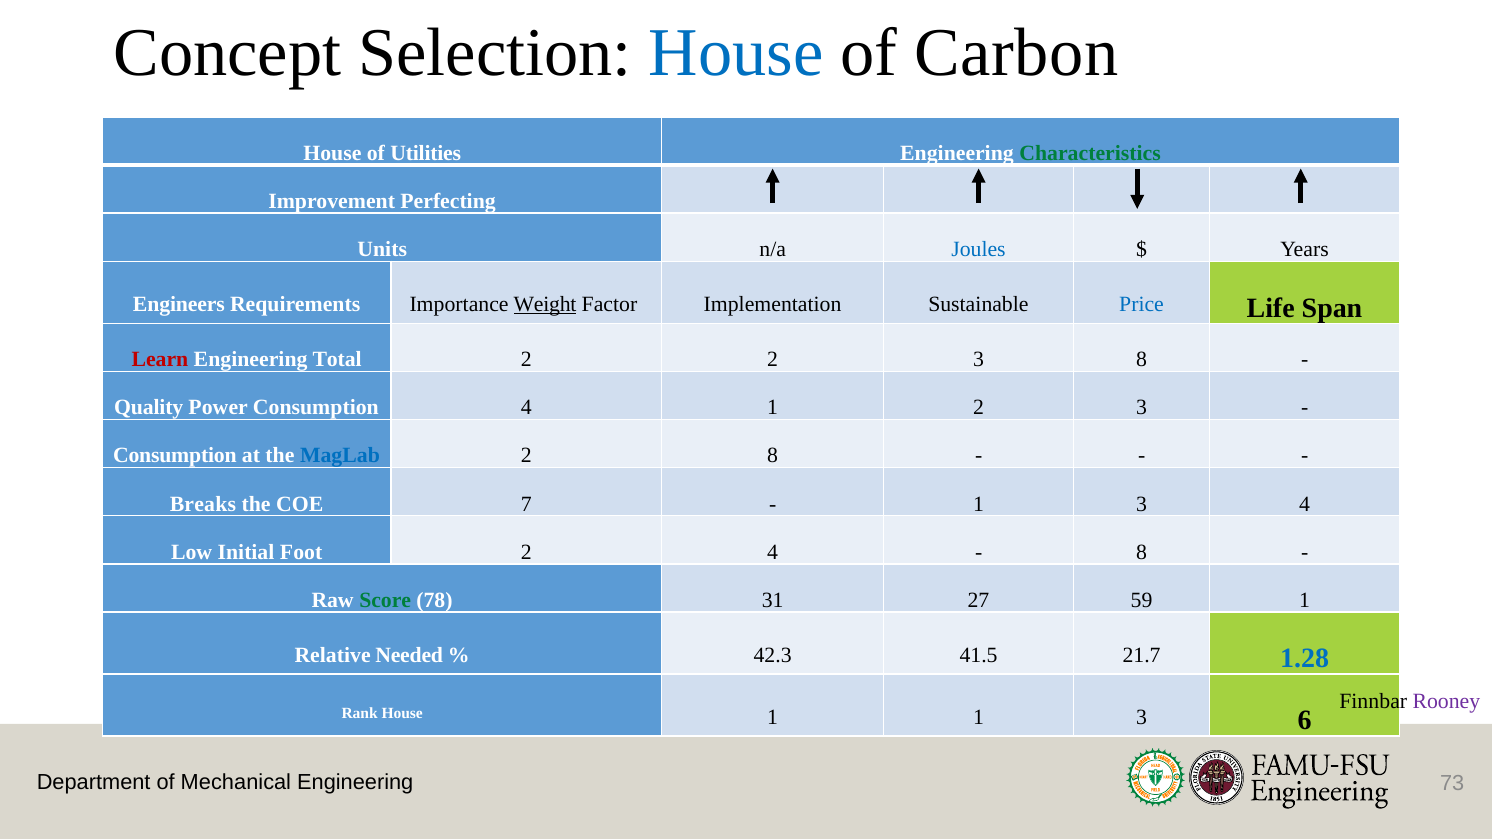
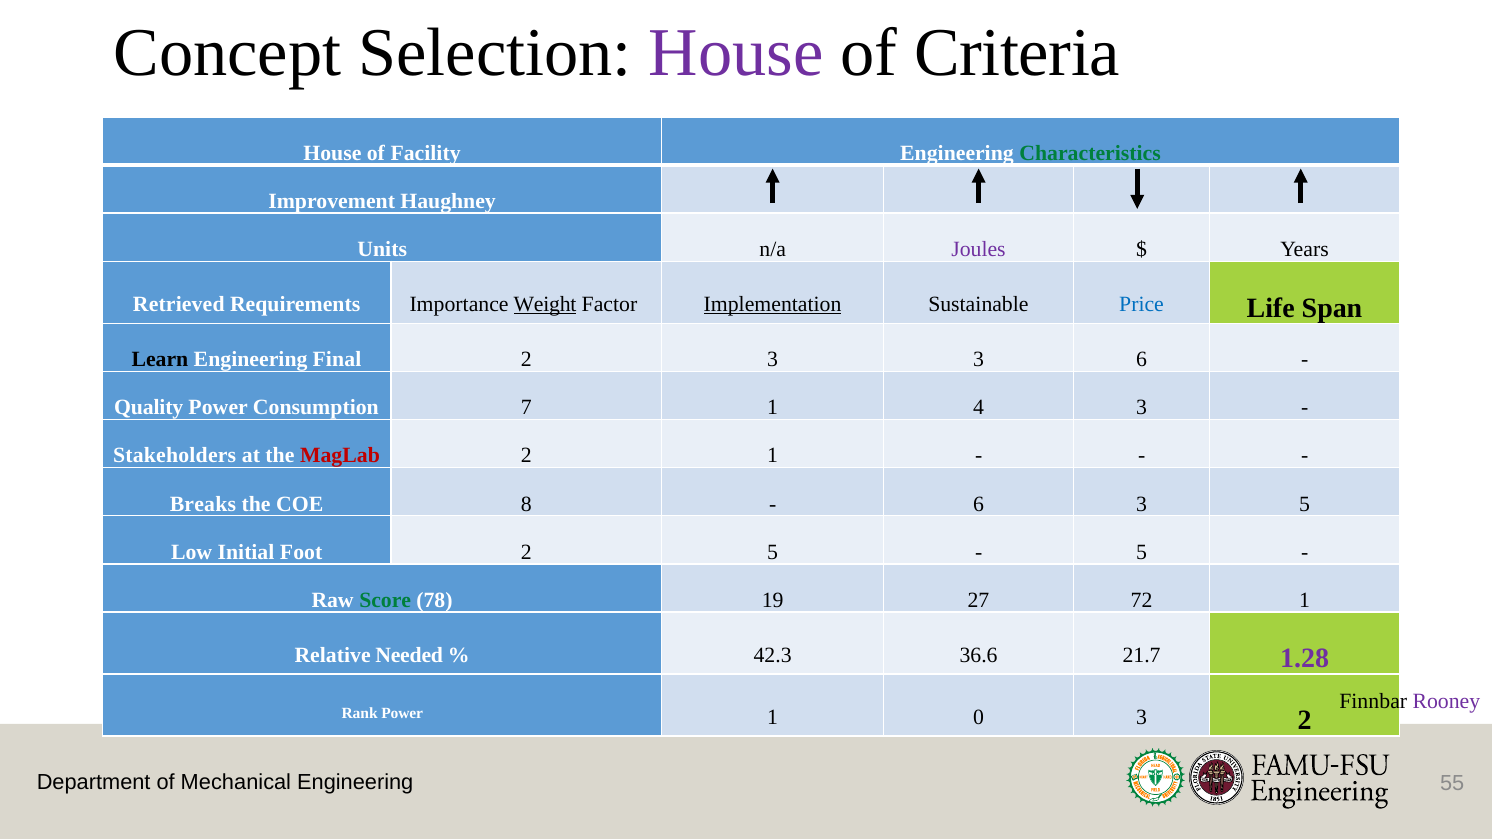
House colour: blue -> purple (736, 53)
Carbon: Carbon -> Criteria (1017, 53)
Utilities: Utilities -> Facility (426, 153)
Perfecting: Perfecting -> Haughney (448, 201)
Joules colour: blue -> purple (978, 249)
Engineers: Engineers -> Retrieved (179, 305)
Implementation underline: none -> present (773, 305)
Learn colour: red -> black (160, 360)
Total: Total -> Final (337, 360)
2 2: 2 -> 3 (773, 360)
3 8: 8 -> 6 (1142, 360)
Consumption 4: 4 -> 7 (526, 408)
1 2: 2 -> 4 (979, 408)
Consumption: Consumption -> Stakeholders (175, 456)
MagLab colour: blue -> red (340, 456)
2 8: 8 -> 1 (773, 456)
7: 7 -> 8 (526, 504)
1: 1 -> 6 (979, 504)
3 4: 4 -> 5 (1305, 504)
2 4: 4 -> 5 (773, 552)
8: 8 -> 5 (1142, 552)
31: 31 -> 19 (773, 600)
59: 59 -> 72 (1142, 600)
41.5: 41.5 -> 36.6 (979, 655)
1.28 colour: blue -> purple (1305, 659)
Rank House: House -> Power (402, 714)
1 1: 1 -> 0 (979, 717)
3 6: 6 -> 2 (1305, 721)
73: 73 -> 55 (1452, 783)
